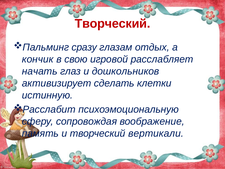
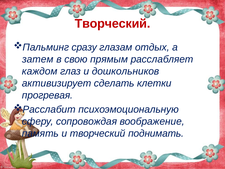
кончик: кончик -> затем (38, 59)
игровой: игровой -> прямым (109, 59)
начать: начать -> каждом (40, 71)
истинную: истинную -> прогревая (47, 95)
вертикали: вертикали -> поднимать (156, 133)
